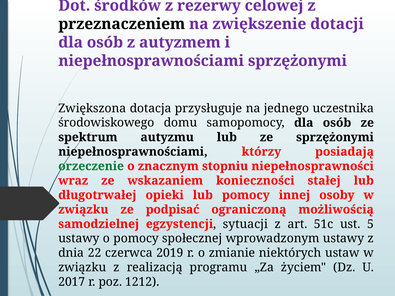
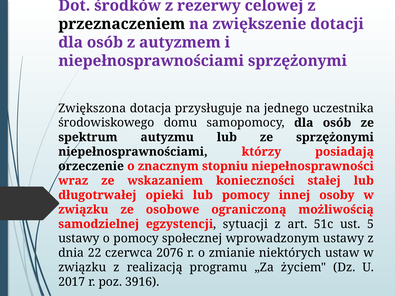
orzeczenie colour: green -> black (91, 166)
podpisać: podpisać -> osobowe (173, 210)
2019: 2019 -> 2076 (170, 253)
1212: 1212 -> 3916 (142, 282)
